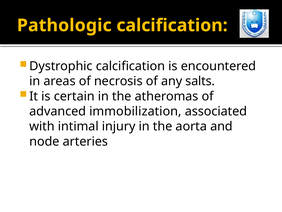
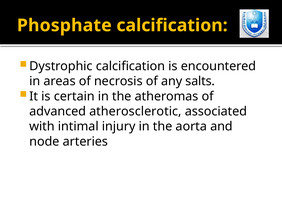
Pathologic: Pathologic -> Phosphate (64, 25)
immobilization: immobilization -> atherosclerotic (135, 111)
